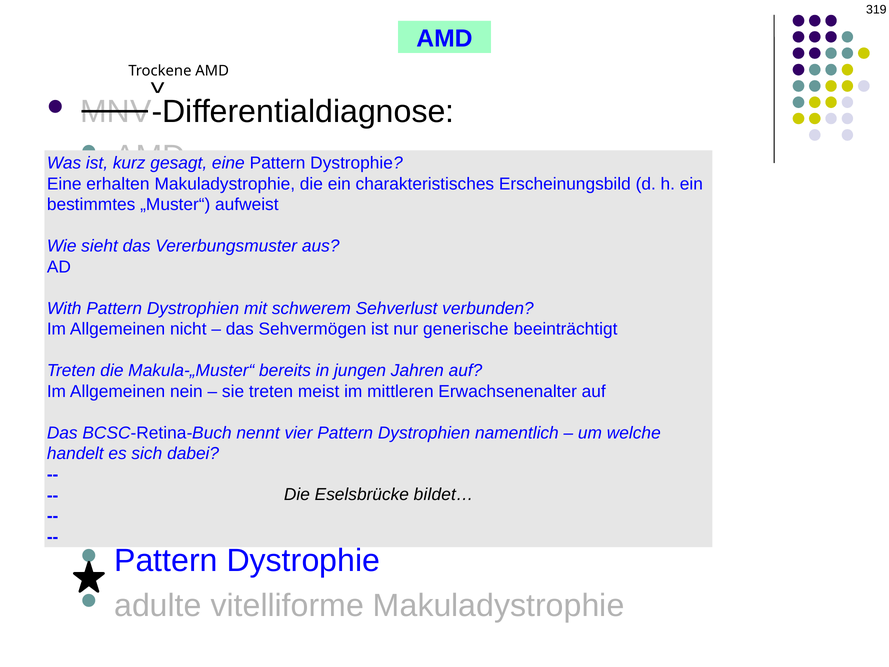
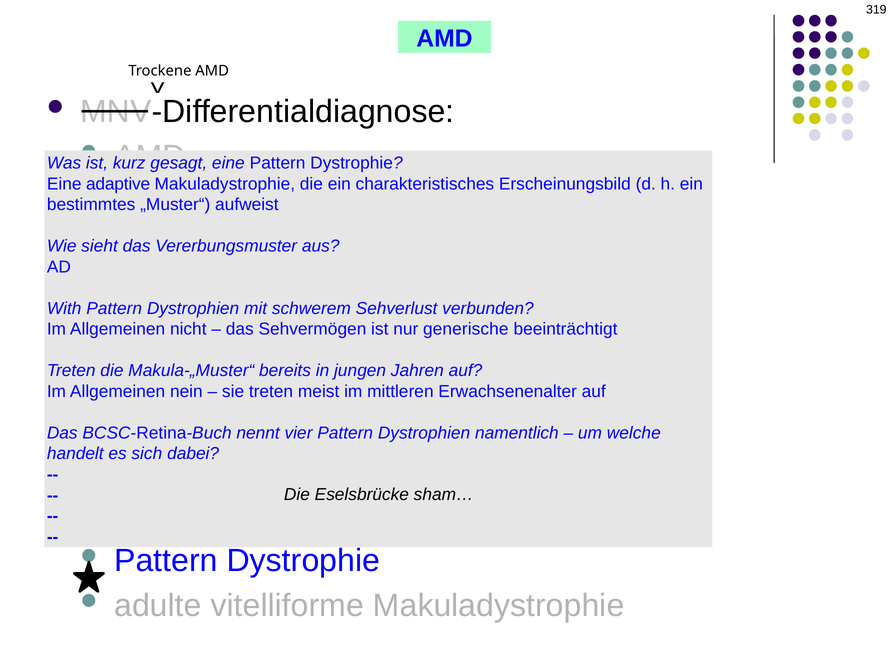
erhalten: erhalten -> adaptive (118, 184)
bildet…: bildet… -> sham… (444, 494)
